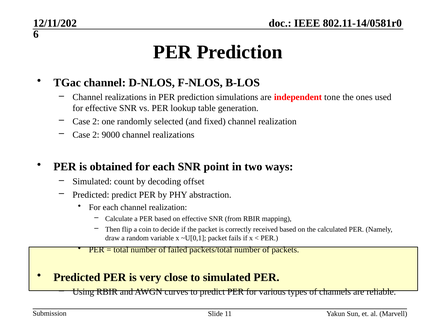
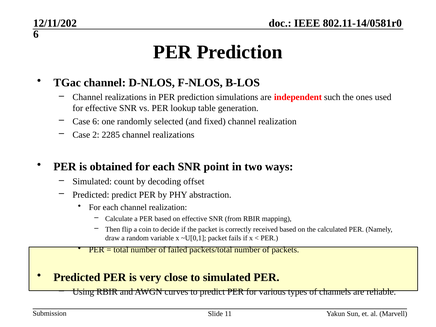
tone: tone -> such (332, 97)
2: 2 -> 6 (96, 121)
9000: 9000 -> 2285 (111, 135)
